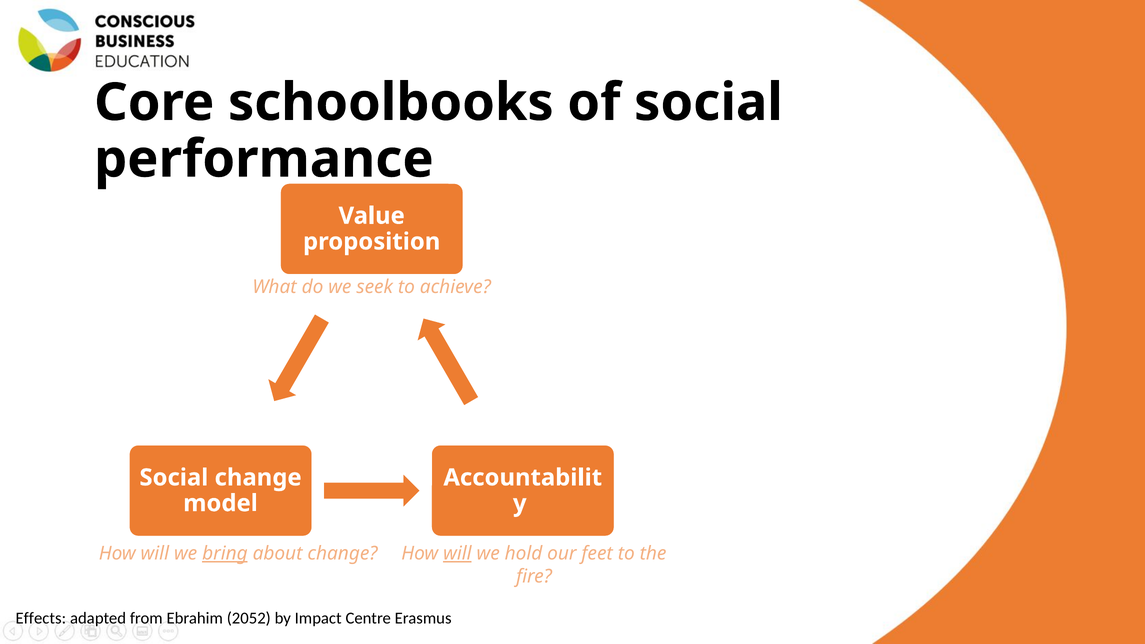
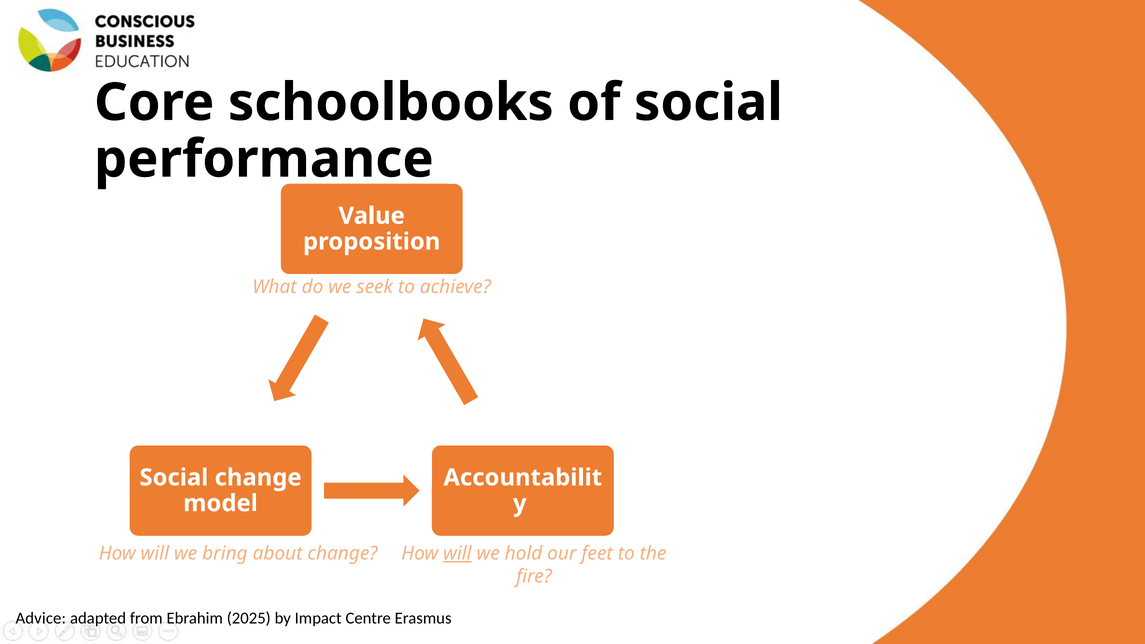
bring underline: present -> none (225, 554)
Effects: Effects -> Advice (41, 618)
2052: 2052 -> 2025 (249, 618)
